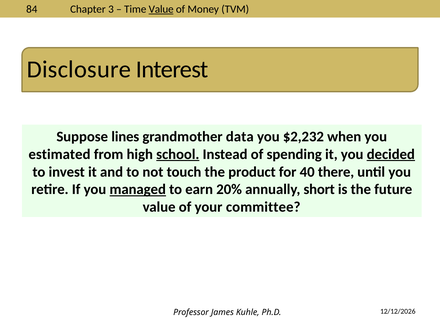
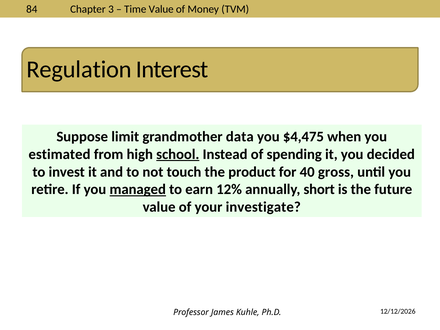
Value underline: present -> none (161, 9)
Disclosure: Disclosure -> Regulation (79, 70)
lines: lines -> limit (125, 137)
$2,232: $2,232 -> $4,475 (303, 137)
decided underline: present -> none (391, 154)
there: there -> gross (336, 172)
20%: 20% -> 12% (229, 189)
committee: committee -> investigate (263, 207)
